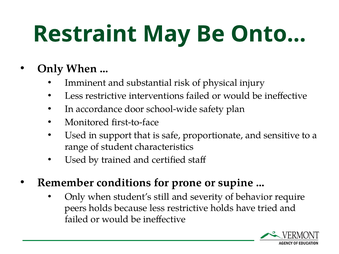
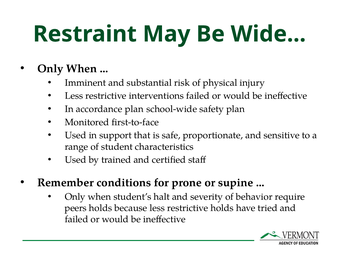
Onto: Onto -> Wide (268, 34)
accordance door: door -> plan (134, 109)
still: still -> halt (162, 197)
